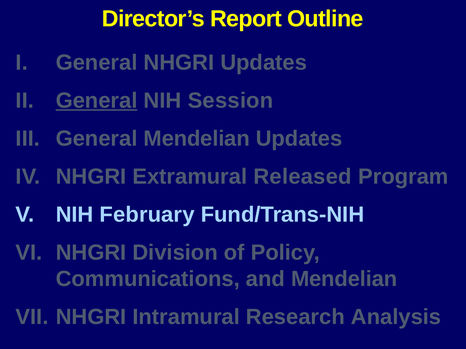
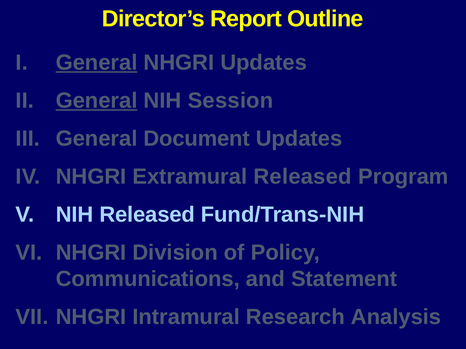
General underline: none -> present (97, 63)
General Mendelian: Mendelian -> Document (197, 139)
NIH February: February -> Released (147, 215)
and Mendelian: Mendelian -> Statement (344, 279)
